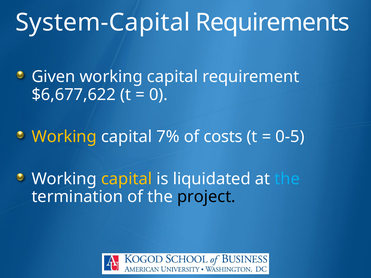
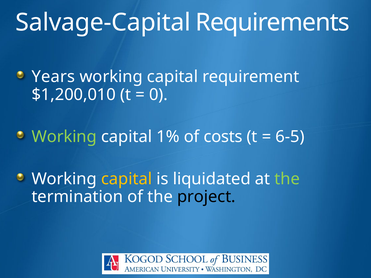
System-Capital: System-Capital -> Salvage-Capital (103, 23)
Given: Given -> Years (53, 77)
$6,677,622: $6,677,622 -> $1,200,010 (74, 95)
Working colour: yellow -> light green (64, 137)
7%: 7% -> 1% (168, 137)
0-5: 0-5 -> 6-5 (290, 137)
the colour: light blue -> light green (287, 179)
